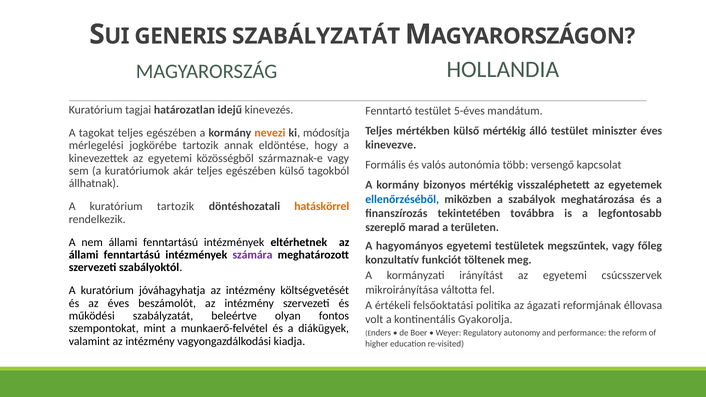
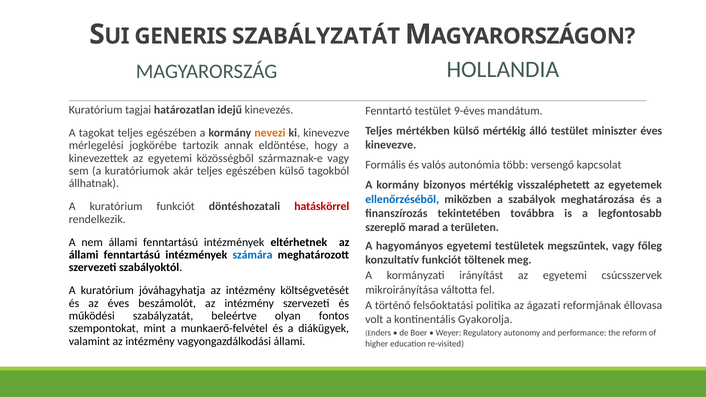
5-éves: 5-éves -> 9-éves (469, 111)
ki módosítja: módosítja -> kinevezve (326, 133)
kuratórium tartozik: tartozik -> funkciót (176, 207)
hatáskörrel colour: orange -> red (322, 207)
számára colour: purple -> blue (253, 255)
értékeli: értékeli -> történő (393, 305)
vagyongazdálkodási kiadja: kiadja -> állami (289, 341)
